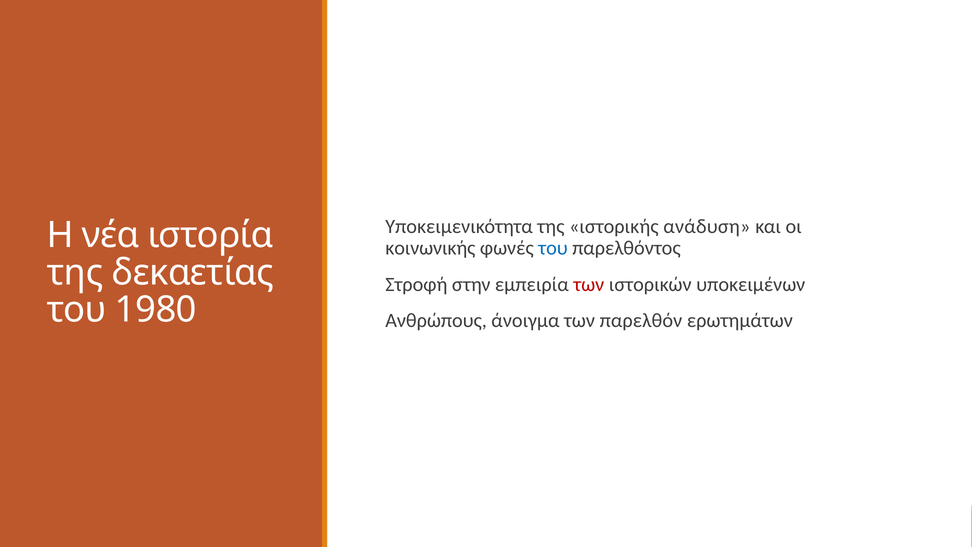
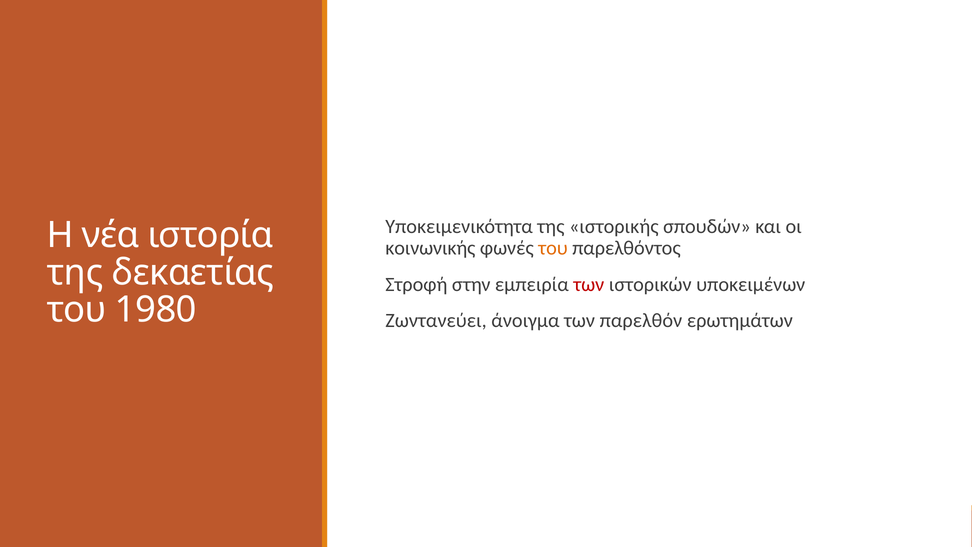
ανάδυση: ανάδυση -> σπουδών (707, 226)
του colour: blue -> orange (553, 248)
Ανθρώπους: Ανθρώπους -> Ζωντανεύει (436, 320)
